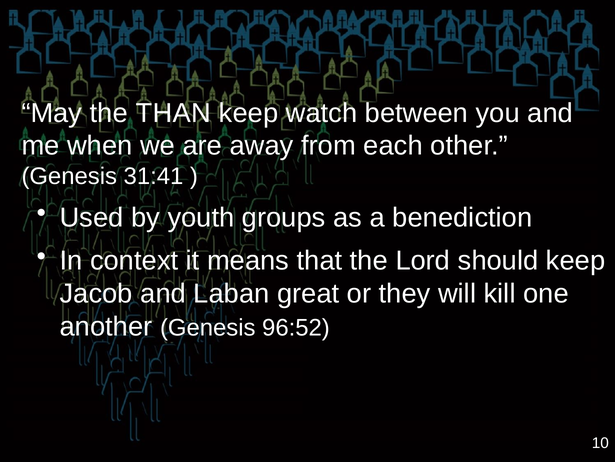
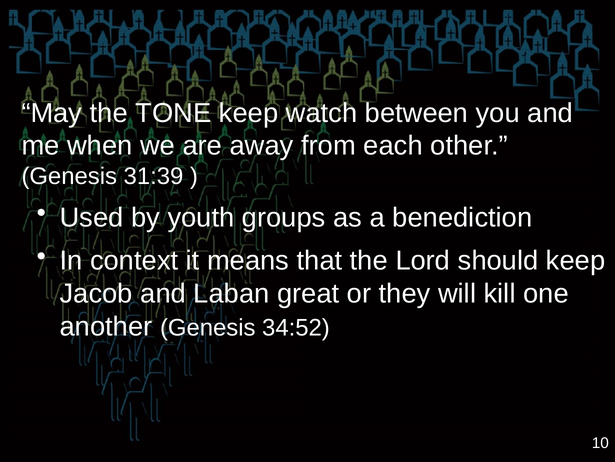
THAN: THAN -> TONE (173, 113)
31:41: 31:41 -> 31:39 (153, 176)
96:52: 96:52 -> 34:52 (296, 327)
